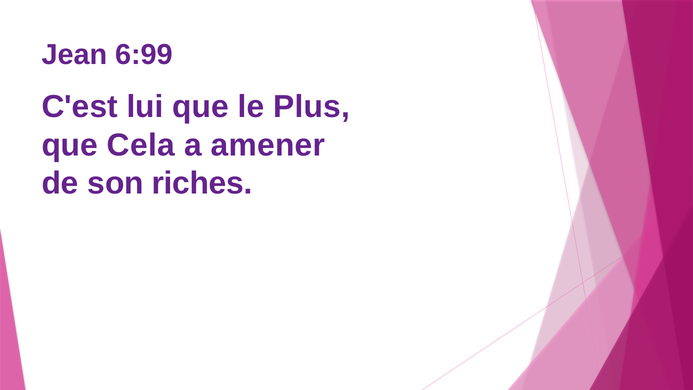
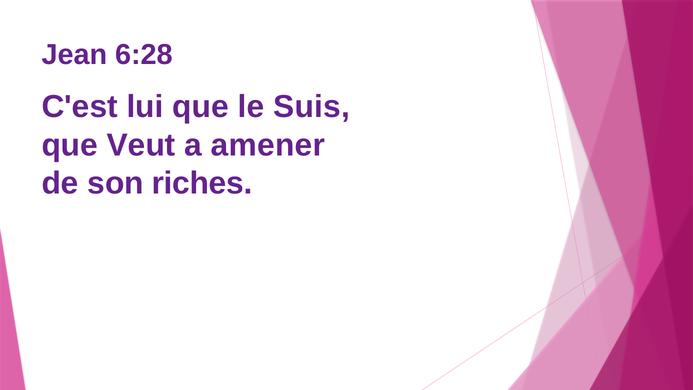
6:99: 6:99 -> 6:28 (144, 55)
Plus: Plus -> Suis (312, 107)
Cela: Cela -> Veut (141, 145)
